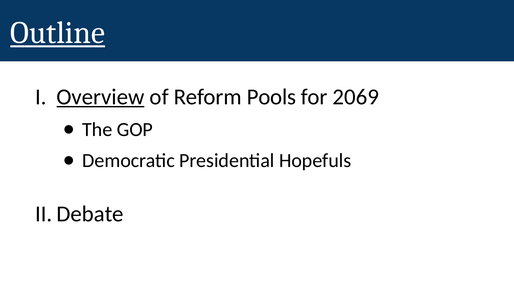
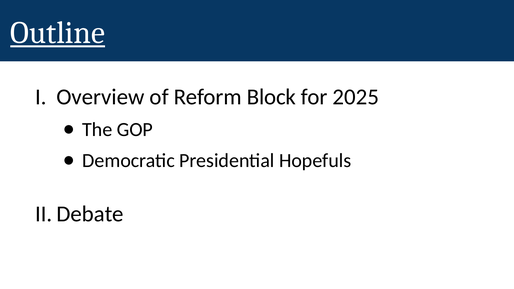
Overview underline: present -> none (100, 97)
Pools: Pools -> Block (271, 97)
2069: 2069 -> 2025 (356, 97)
